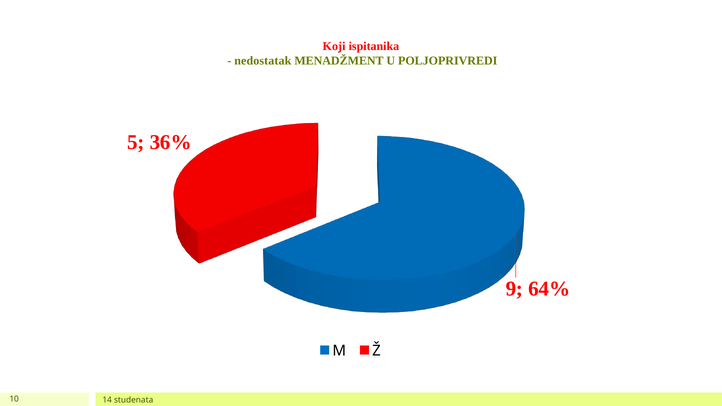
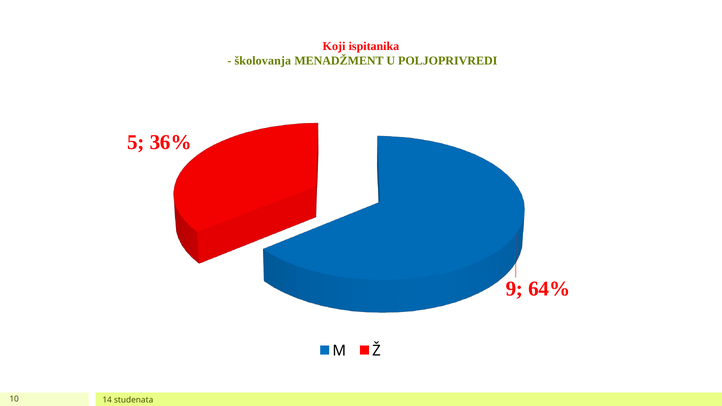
nedostatak: nedostatak -> školovanja (263, 61)
